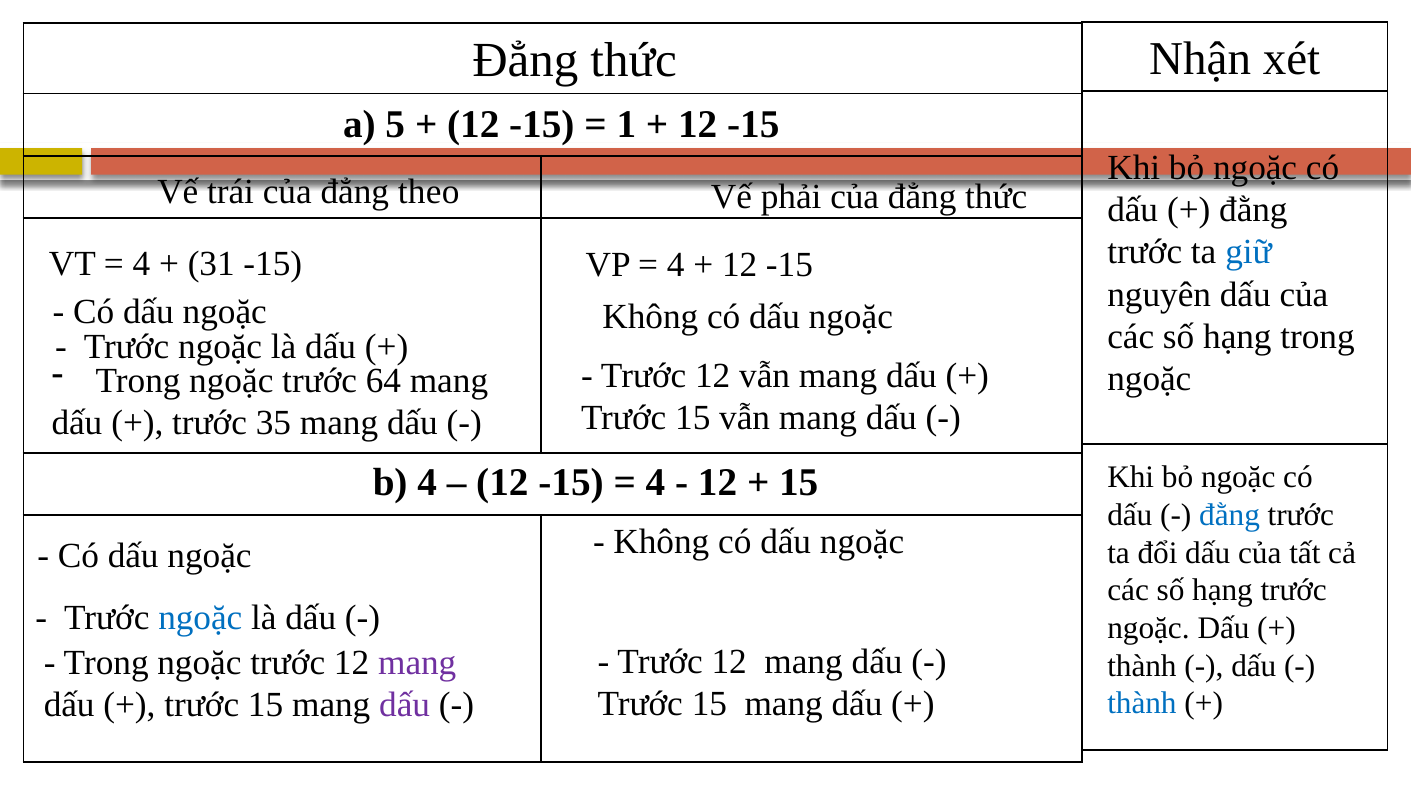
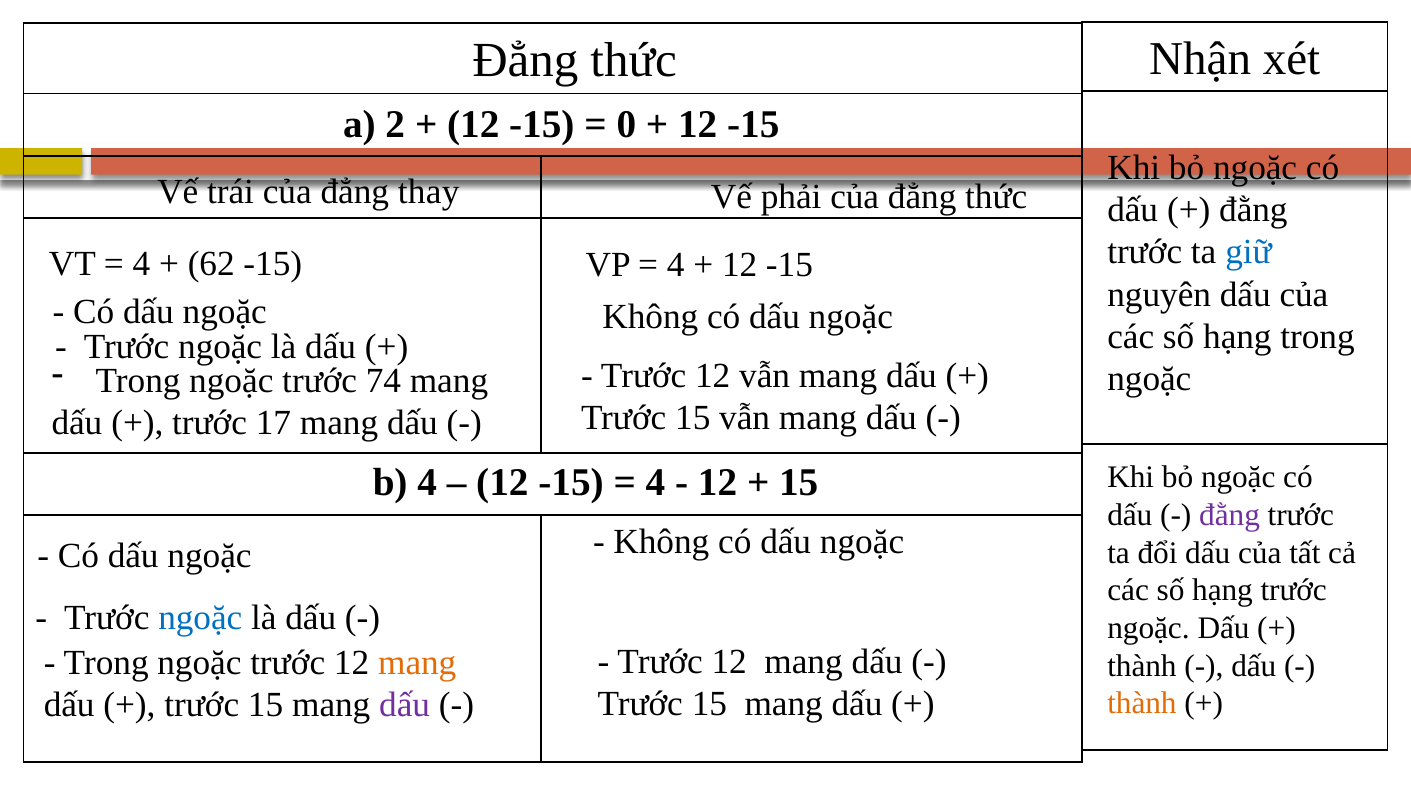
5: 5 -> 2 (395, 124)
1: 1 -> 0 (626, 124)
theo: theo -> thay (429, 192)
31: 31 -> 62 (211, 264)
64: 64 -> 74 (383, 380)
35: 35 -> 17 (273, 423)
đằng colour: blue -> purple (1230, 515)
mang colour: purple -> orange (417, 663)
thành colour: blue -> orange (1142, 703)
